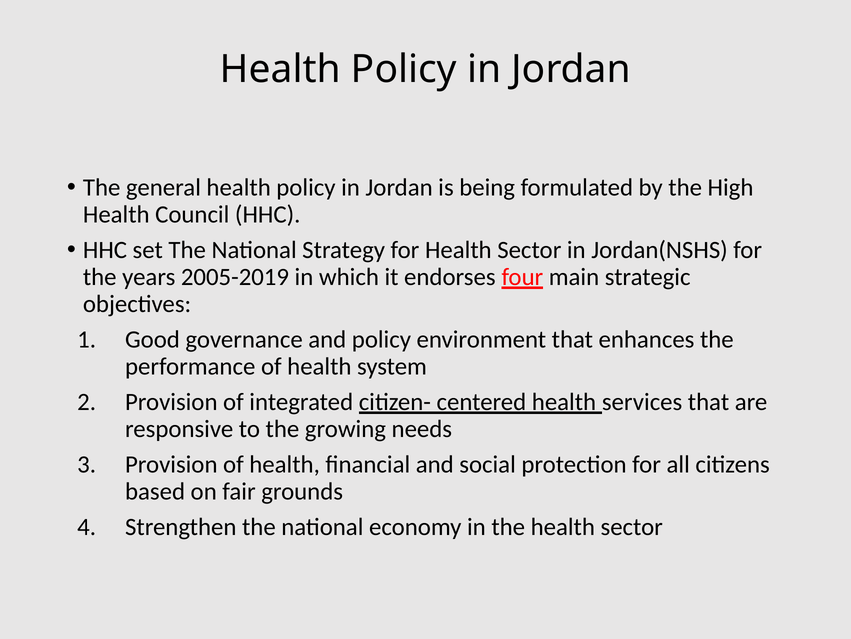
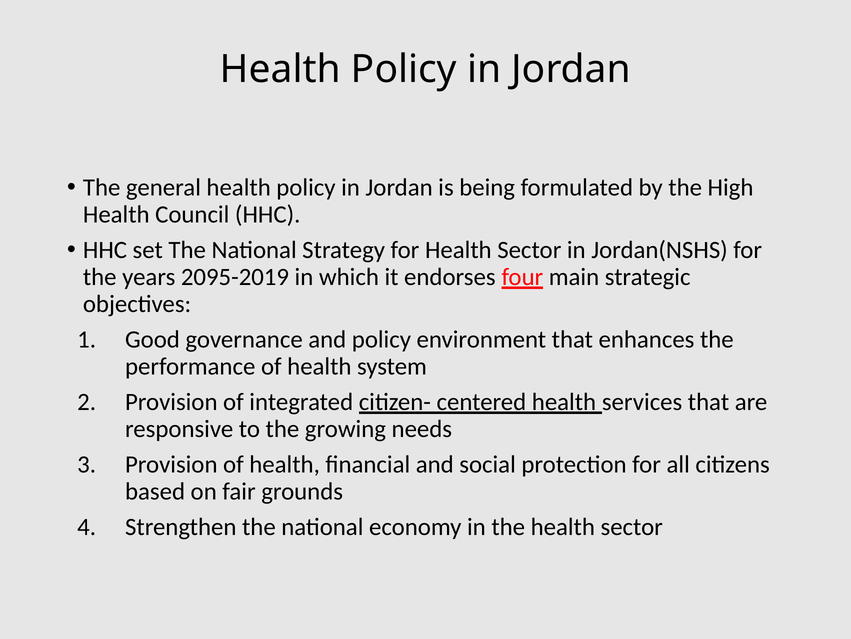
2005-2019: 2005-2019 -> 2095-2019 (235, 277)
